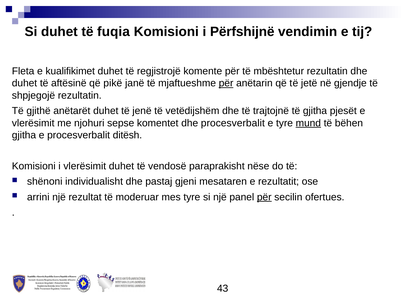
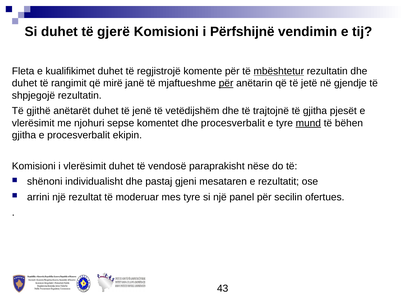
fuqia: fuqia -> gjerë (113, 32)
mbështetur underline: none -> present (279, 71)
aftësinë: aftësinë -> rangimit (69, 83)
pikë: pikë -> mirë (113, 83)
ditësh: ditësh -> ekipin (127, 135)
për underline: present -> none (264, 197)
